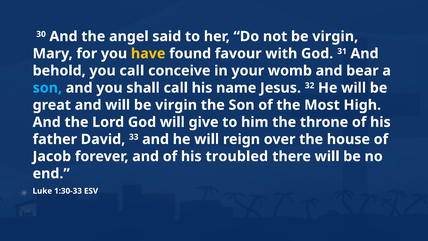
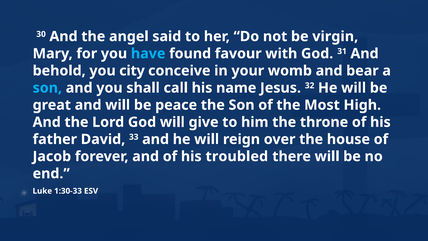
have colour: yellow -> light blue (148, 54)
you call: call -> city (132, 71)
will be virgin: virgin -> peace (176, 105)
